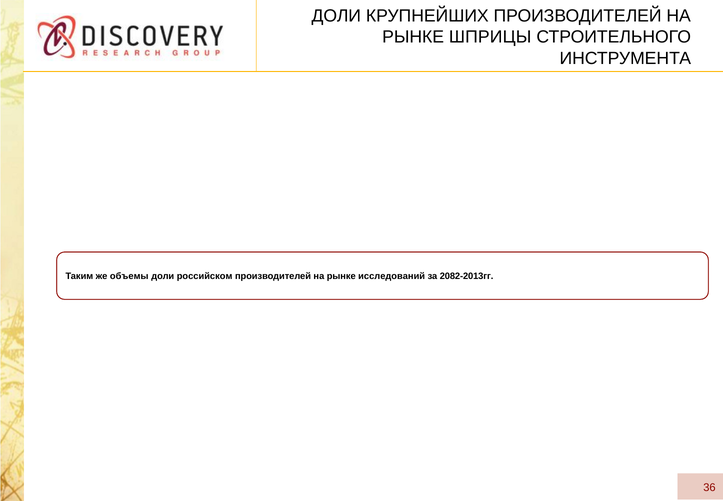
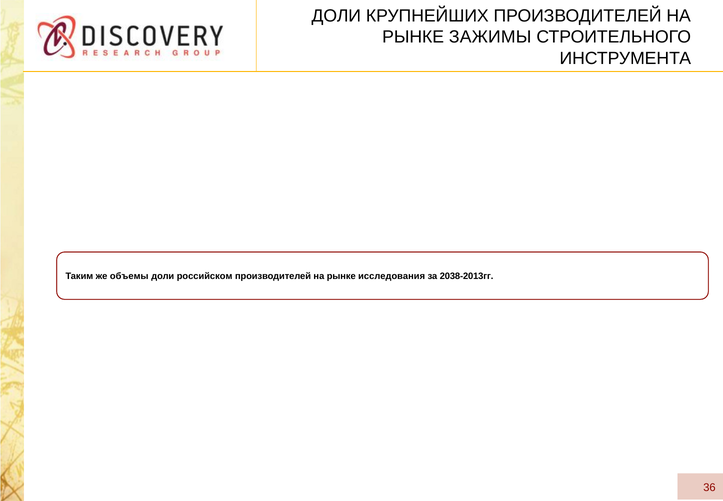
ШПРИЦЫ: ШПРИЦЫ -> ЗАЖИМЫ (490, 37)
исследований: исследований -> исследования (392, 276)
2082-2013гг: 2082-2013гг -> 2038-2013гг (467, 276)
